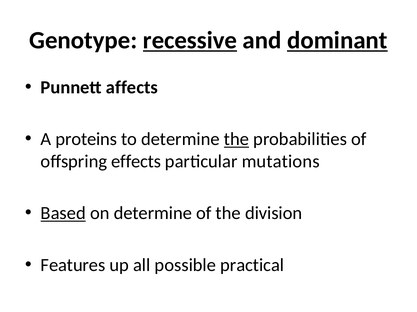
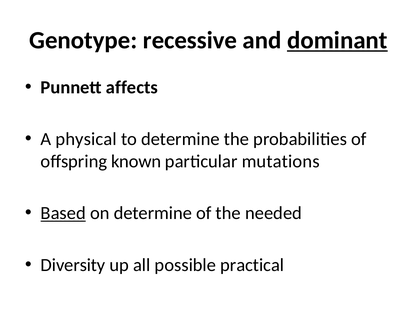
recessive underline: present -> none (190, 40)
proteins: proteins -> physical (86, 139)
the underline: present -> none (237, 139)
effects: effects -> known (136, 162)
division: division -> needed (274, 214)
Features: Features -> Diversity (73, 266)
